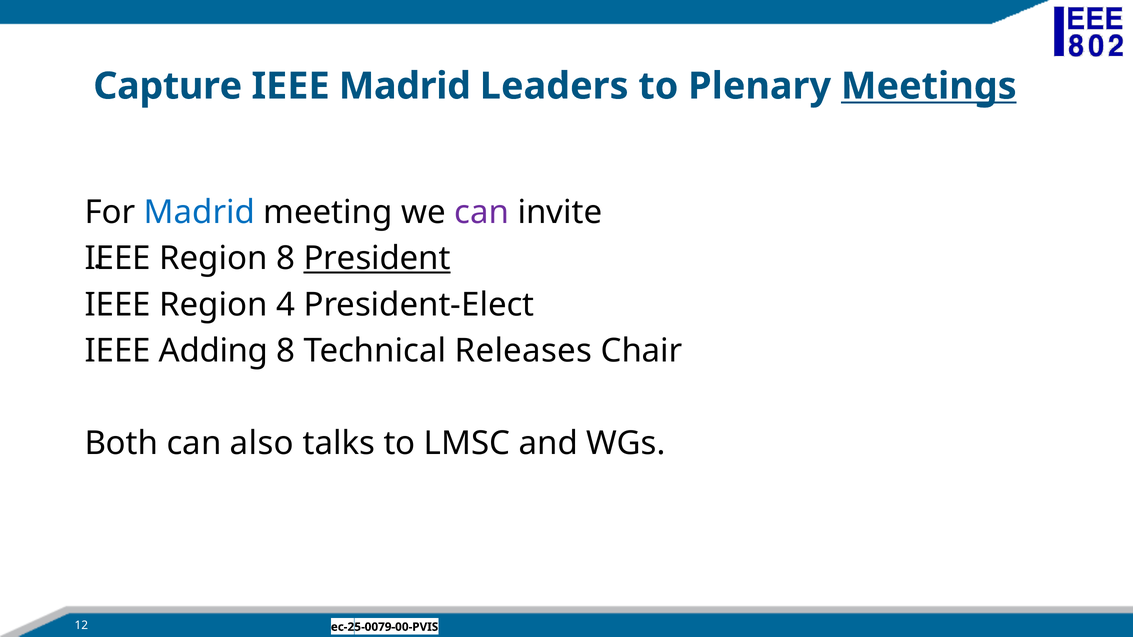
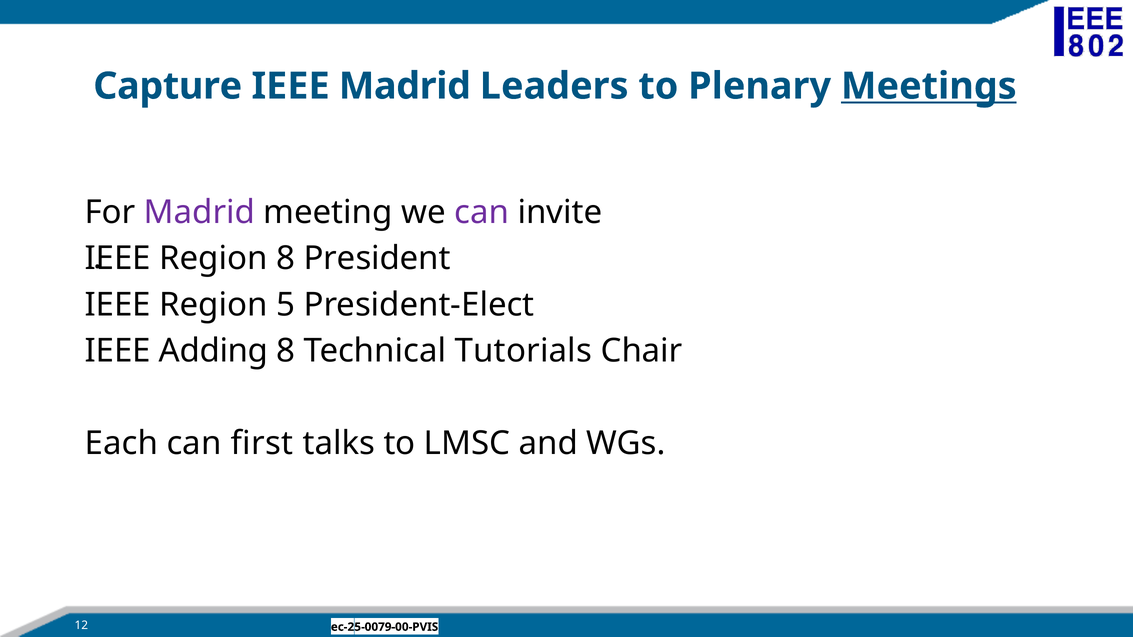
Madrid colour: blue -> purple (199, 212)
President underline: present -> none (377, 259)
4: 4 -> 5 (286, 305)
Releases: Releases -> Tutorials (523, 351)
Both: Both -> Each (121, 444)
also: also -> first (262, 444)
